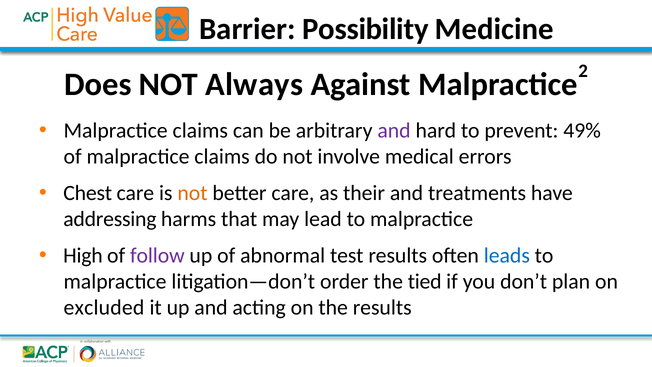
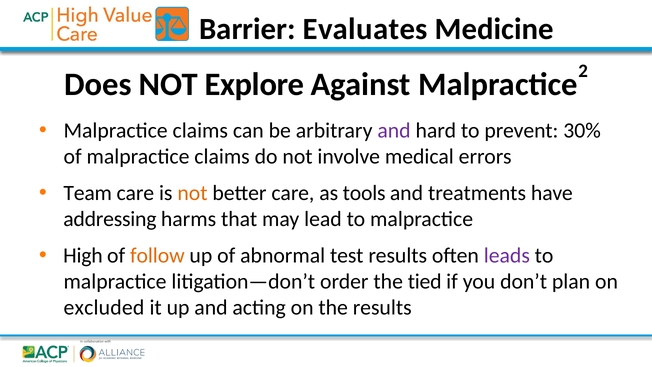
Possibility: Possibility -> Evaluates (365, 29)
Always: Always -> Explore (254, 84)
49%: 49% -> 30% (582, 131)
Chest: Chest -> Team (88, 193)
their: their -> tools (364, 193)
follow colour: purple -> orange (157, 255)
leads colour: blue -> purple (507, 255)
